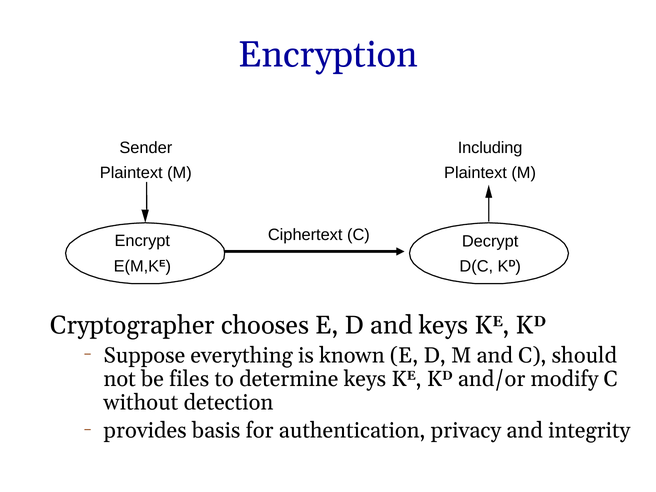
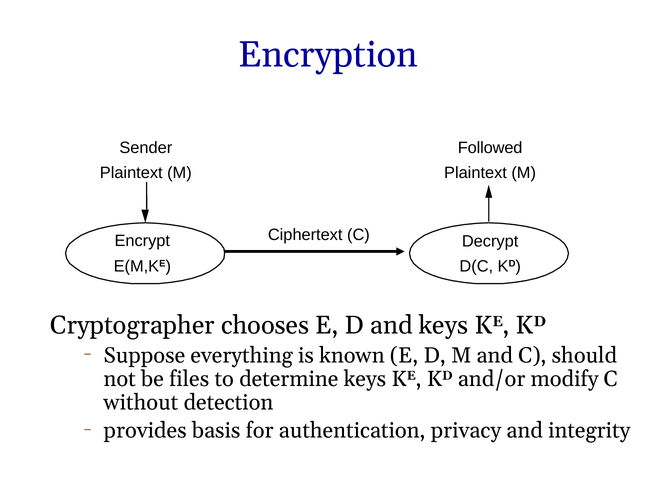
Including: Including -> Followed (490, 148)
